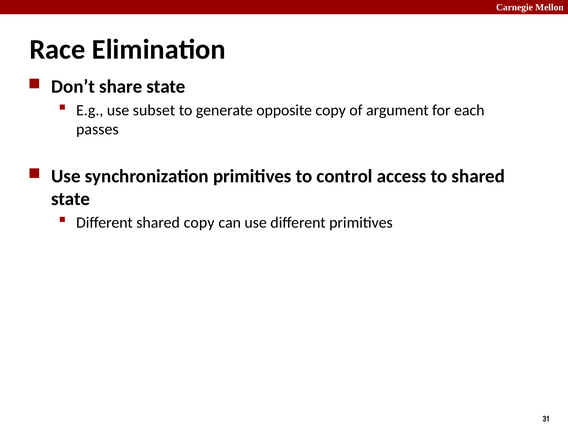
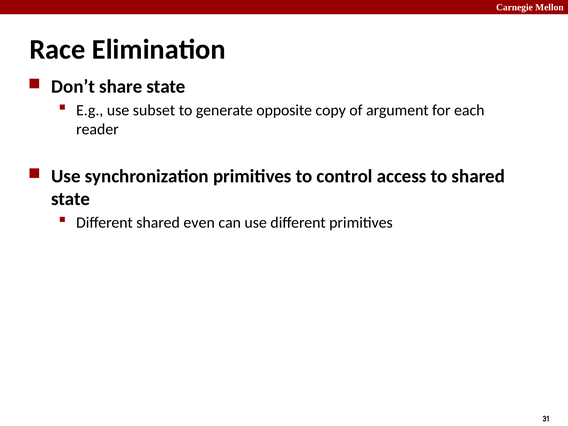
passes: passes -> reader (97, 129)
shared copy: copy -> even (199, 223)
